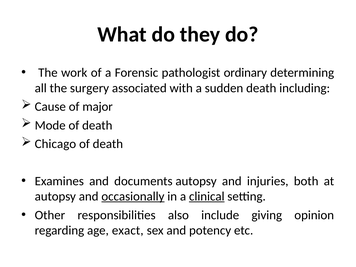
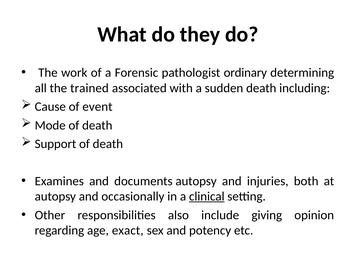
surgery: surgery -> trained (89, 88)
major: major -> event (97, 107)
Chicago: Chicago -> Support (55, 144)
occasionally underline: present -> none (133, 196)
